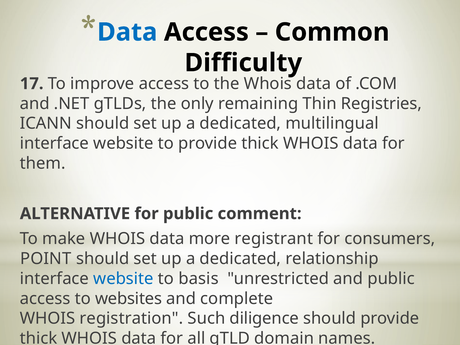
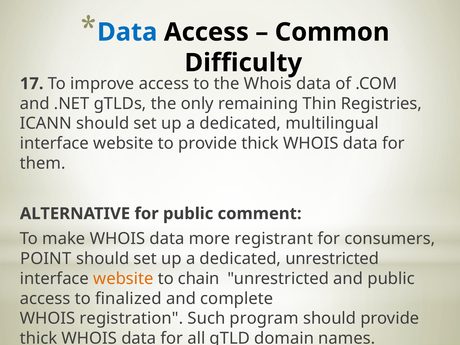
dedicated relationship: relationship -> unrestricted (332, 259)
website colour: blue -> orange (123, 279)
basis: basis -> chain (199, 279)
websites: websites -> finalized (128, 299)
diligence: diligence -> program (264, 318)
